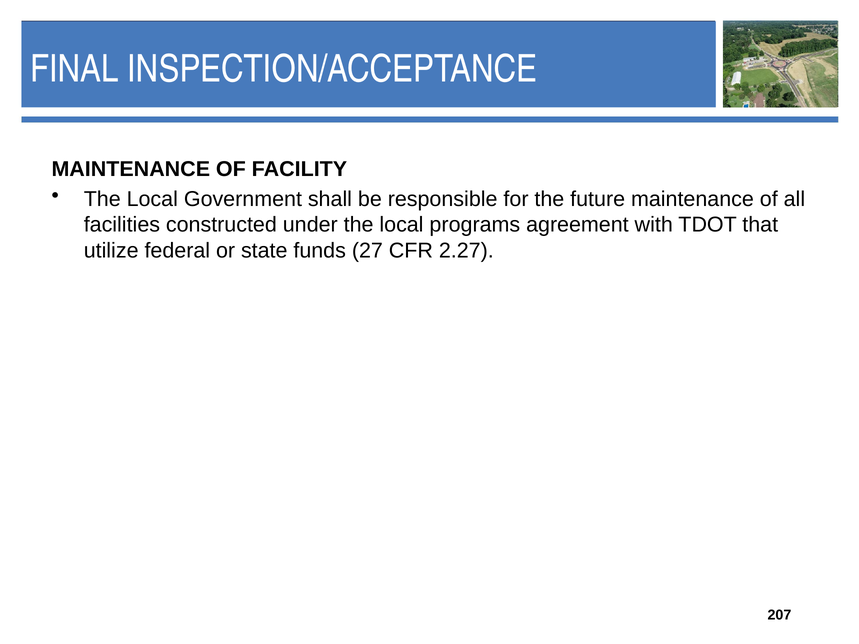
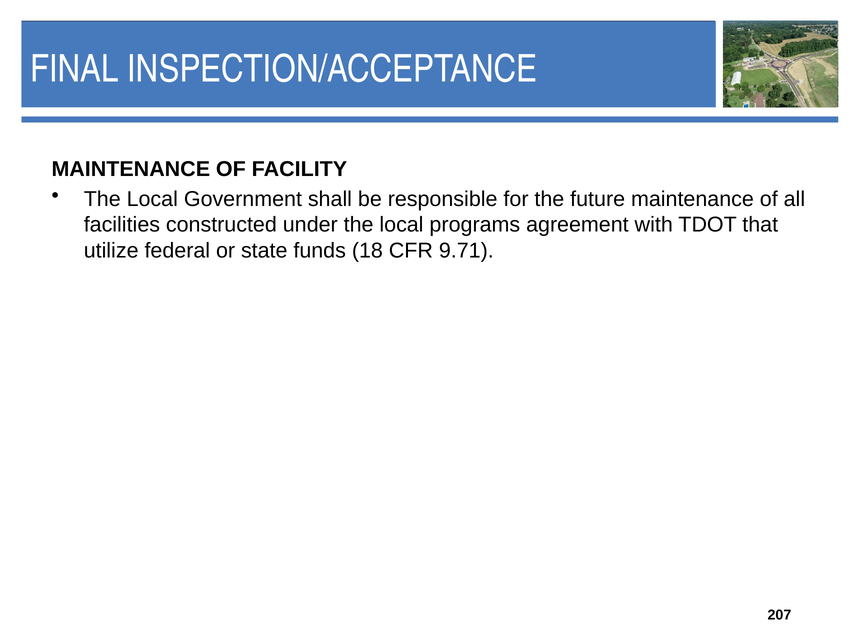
27: 27 -> 18 (367, 251)
2.27: 2.27 -> 9.71 (466, 251)
